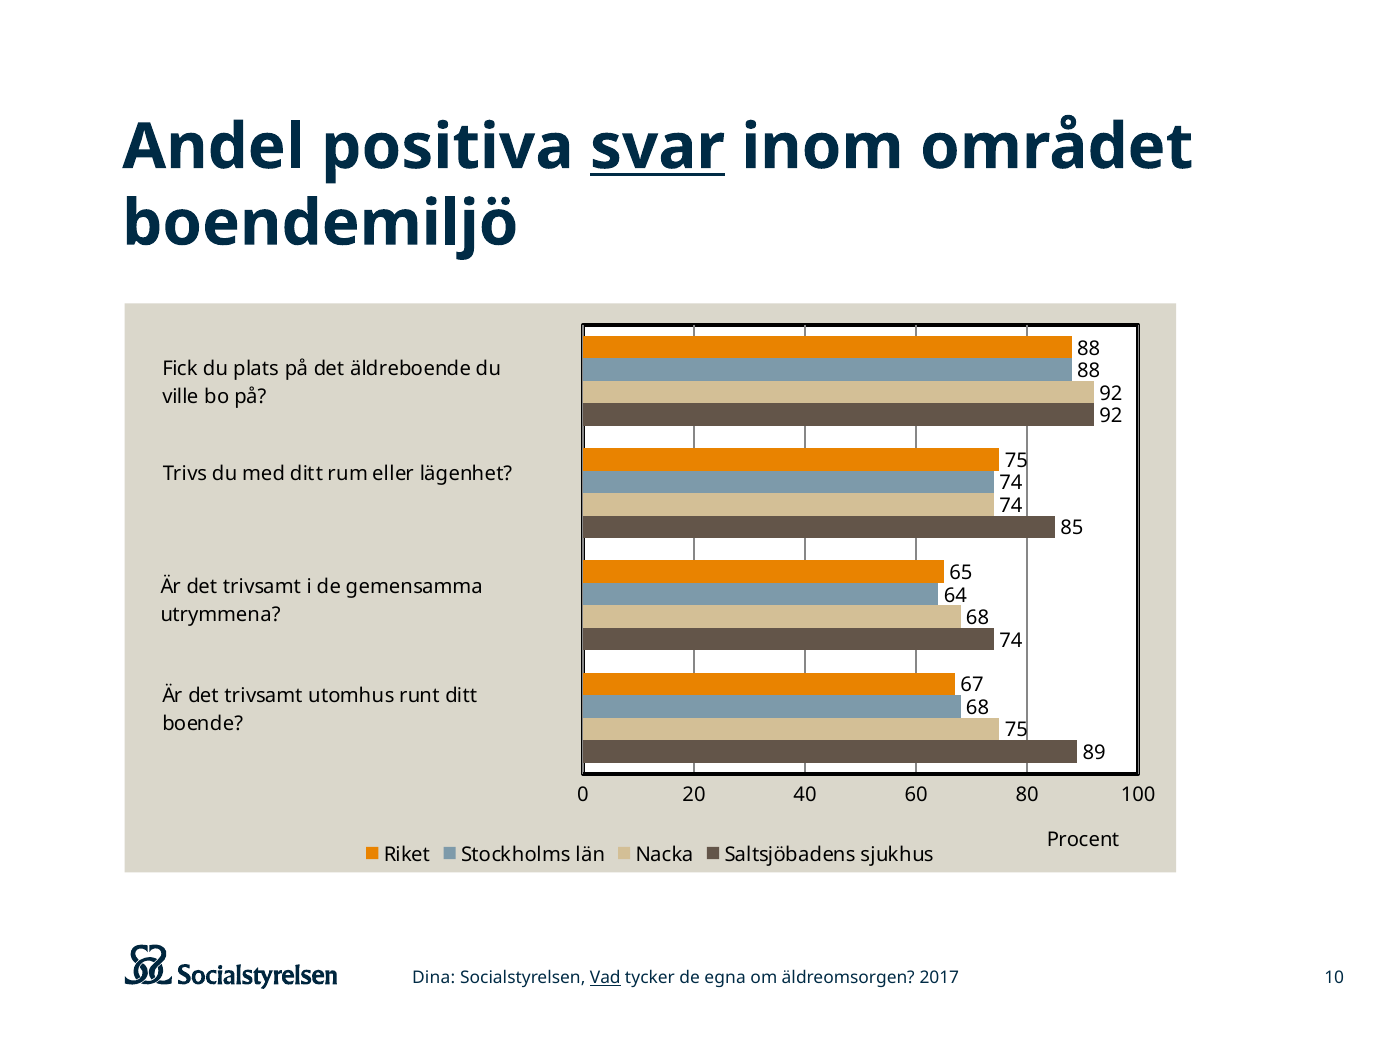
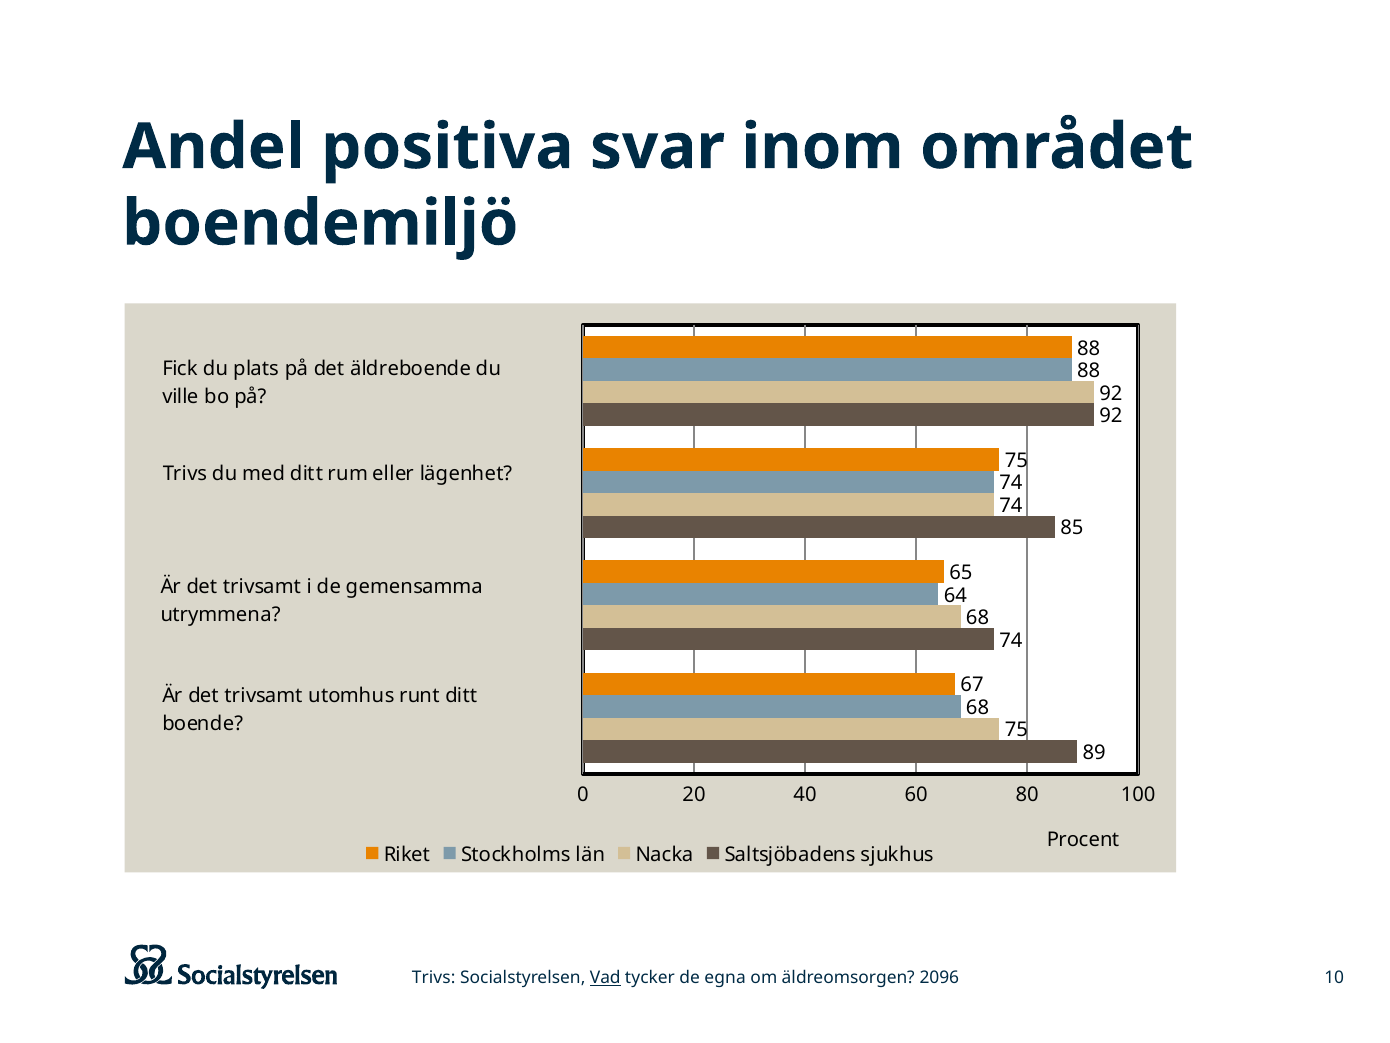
svar underline: present -> none (657, 147)
Dina: Dina -> Trivs (434, 977)
2017: 2017 -> 2096 (939, 977)
